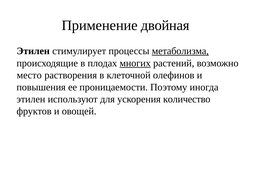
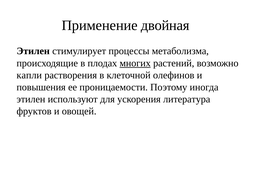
метаболизма underline: present -> none (180, 51)
место: место -> капли (29, 75)
количество: количество -> литература (187, 99)
